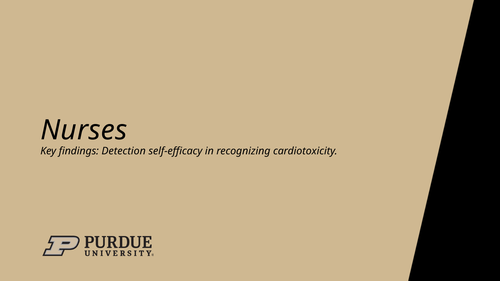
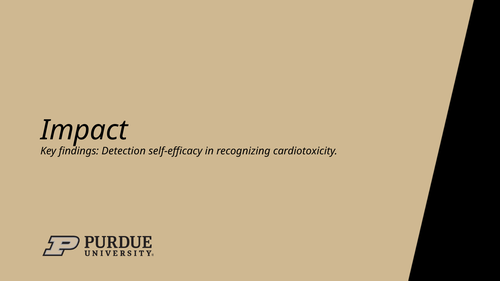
Nurses: Nurses -> Impact (84, 130)
